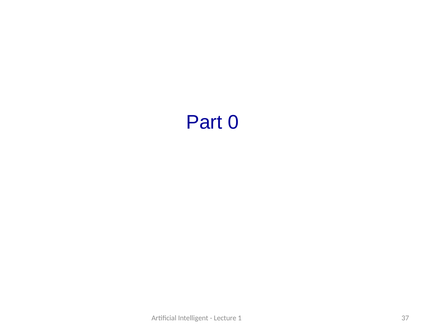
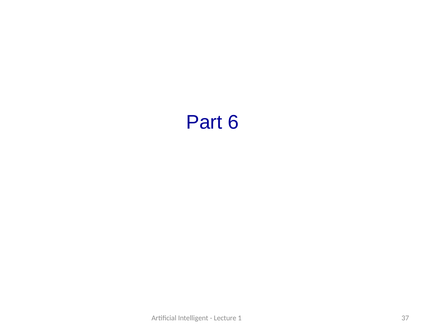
0: 0 -> 6 (233, 122)
